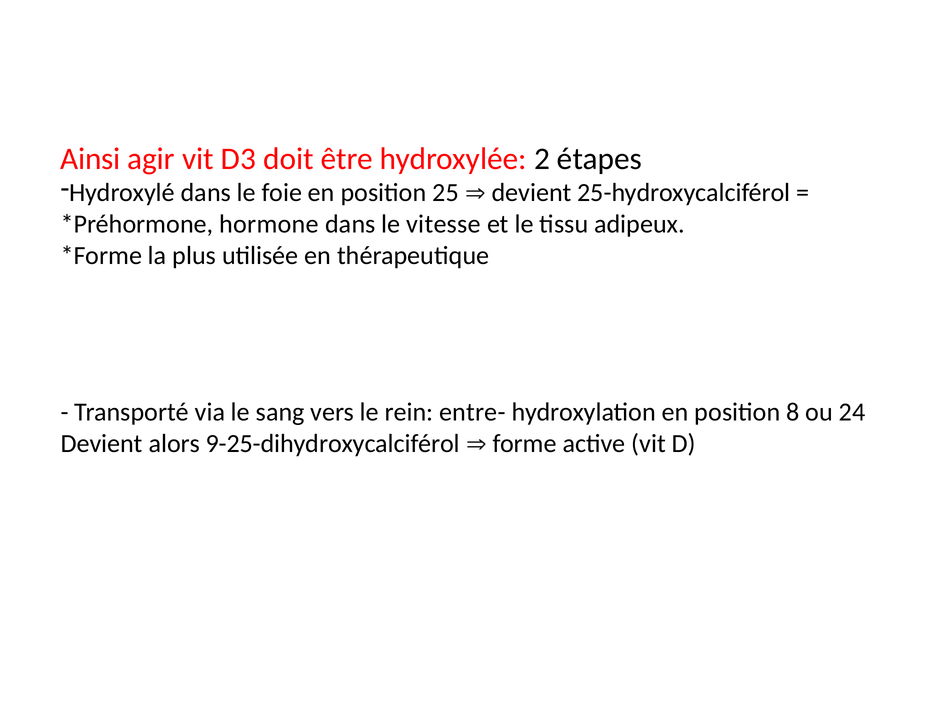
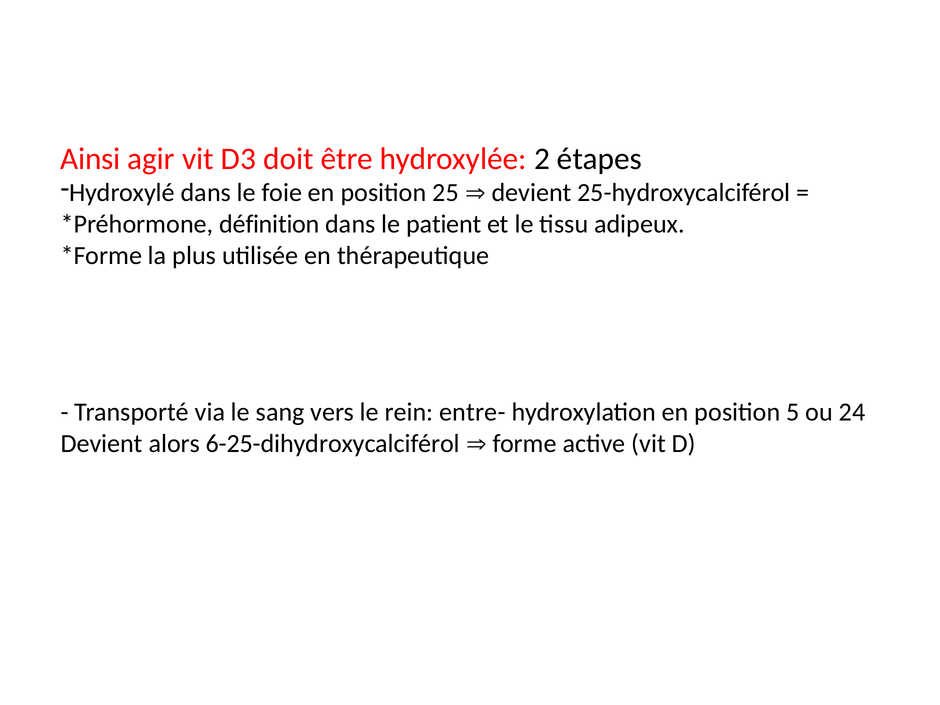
hormone: hormone -> définition (269, 224)
vitesse: vitesse -> patient (444, 224)
8: 8 -> 5 (793, 412)
9-25-dihydroxycalciférol: 9-25-dihydroxycalciférol -> 6-25-dihydroxycalciférol (333, 444)
